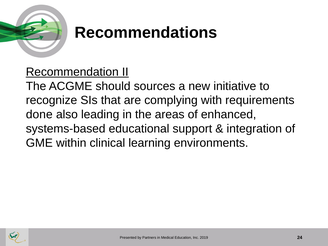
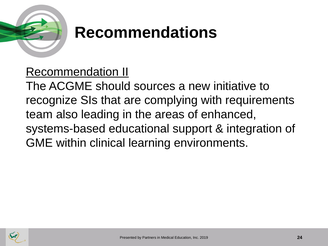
done: done -> team (39, 115)
